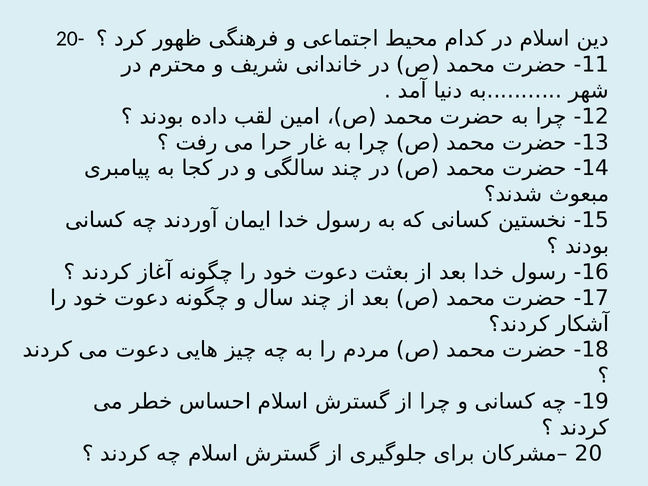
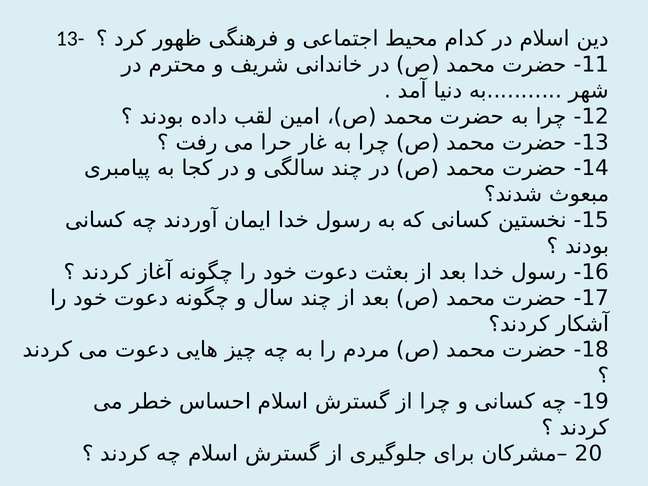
20-: 20- -> 13- (70, 39)
